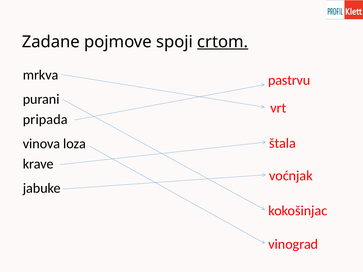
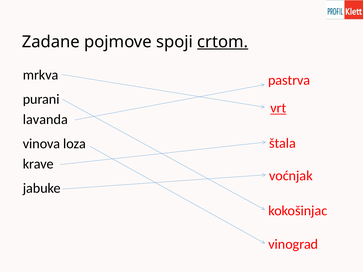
pastrvu: pastrvu -> pastrva (289, 80)
vrt underline: none -> present (278, 108)
pripada: pripada -> lavanda (45, 120)
